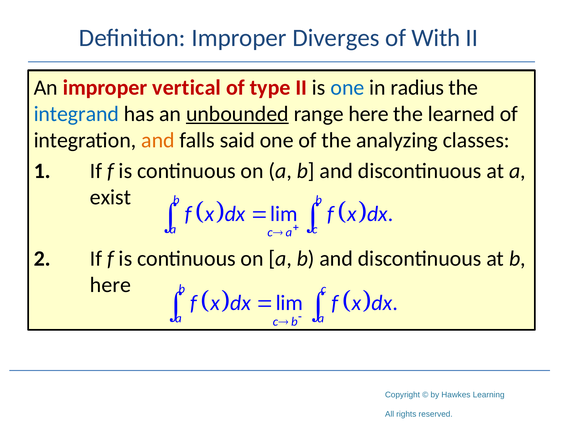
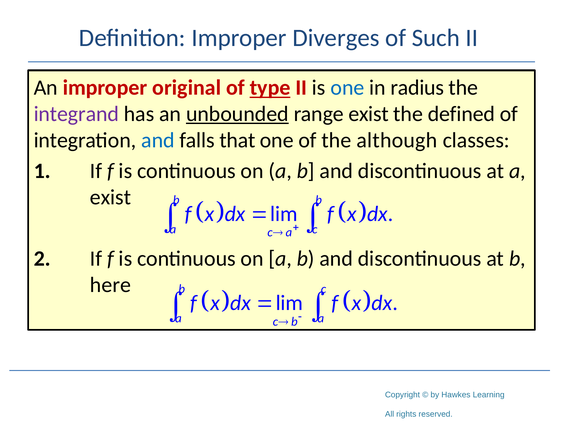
With: With -> Such (436, 38)
vertical: vertical -> original (187, 88)
type underline: none -> present (270, 88)
integrand colour: blue -> purple (76, 114)
range here: here -> exist (369, 114)
learned: learned -> defined (461, 114)
and colour: orange -> blue (158, 140)
said: said -> that (237, 140)
analyzing: analyzing -> although (397, 140)
